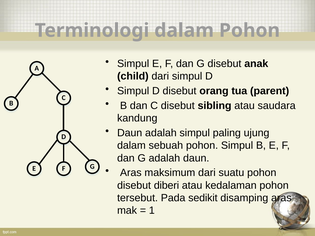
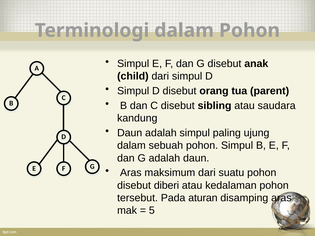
sedikit: sedikit -> aturan (203, 198)
1: 1 -> 5 (152, 211)
